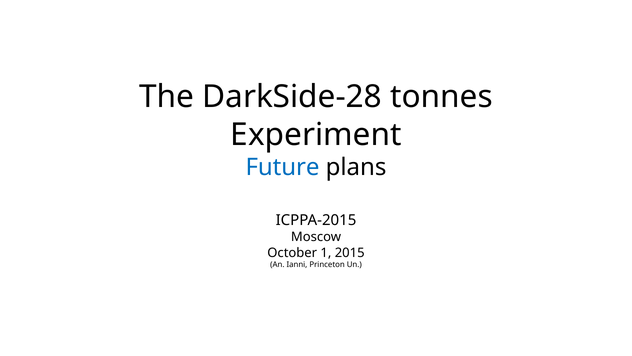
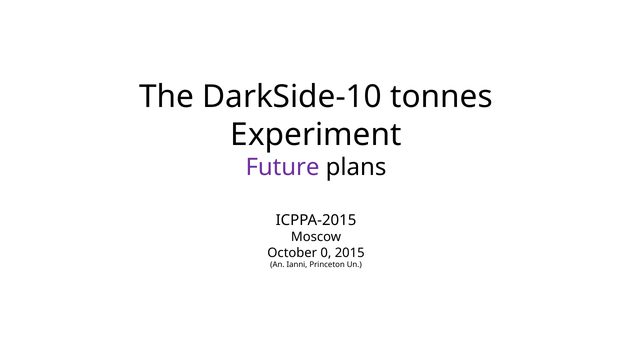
DarkSide-28: DarkSide-28 -> DarkSide-10 (292, 97)
Future colour: blue -> purple (283, 167)
1: 1 -> 0 (326, 252)
